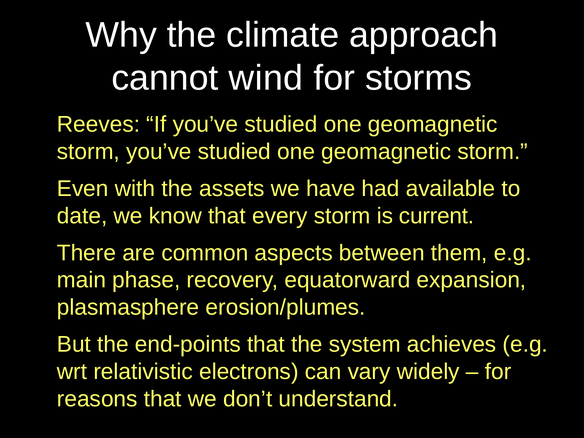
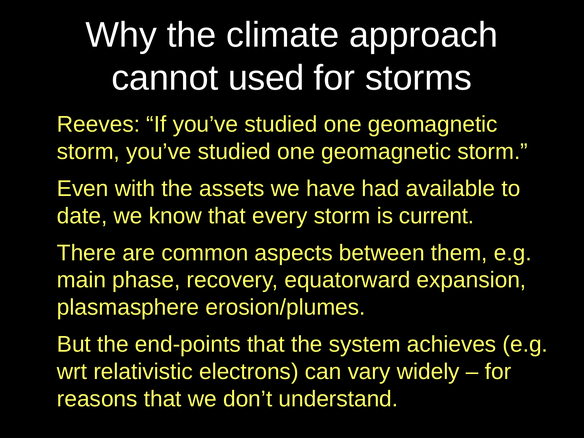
wind: wind -> used (266, 78)
